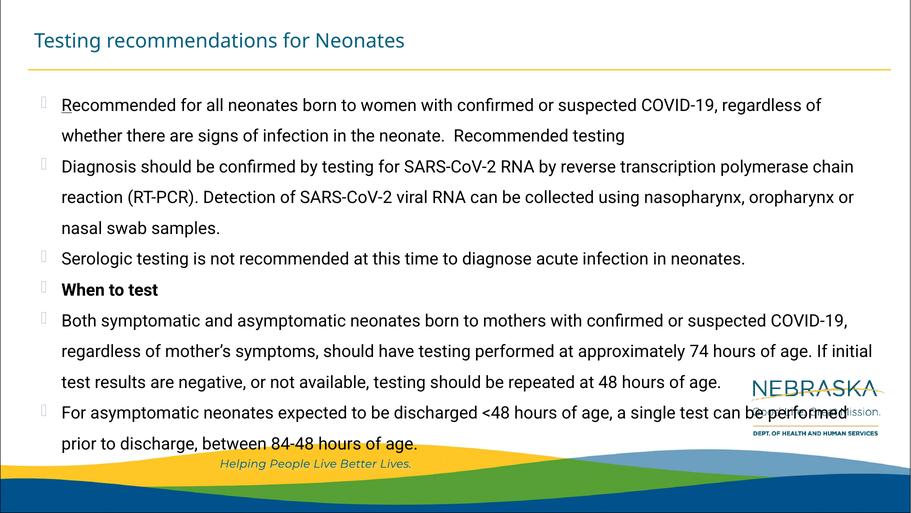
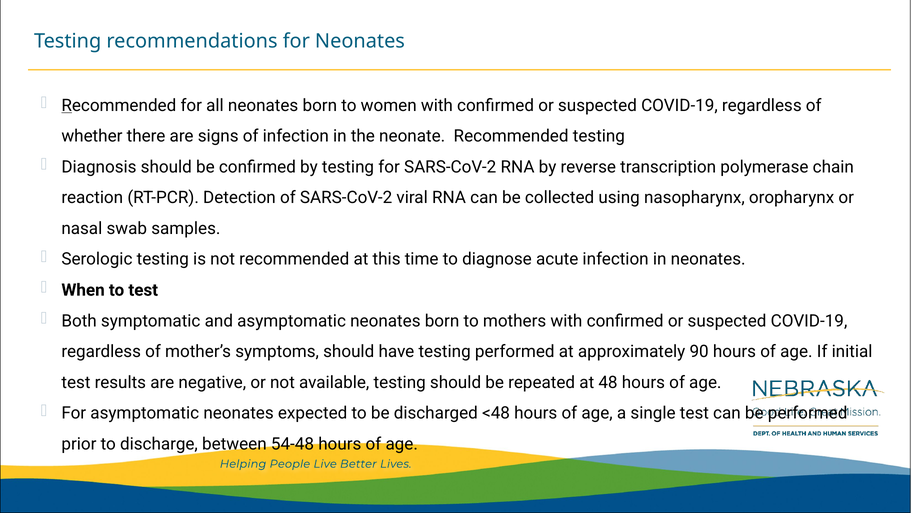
74: 74 -> 90 (699, 351)
84-48: 84-48 -> 54-48 (292, 444)
